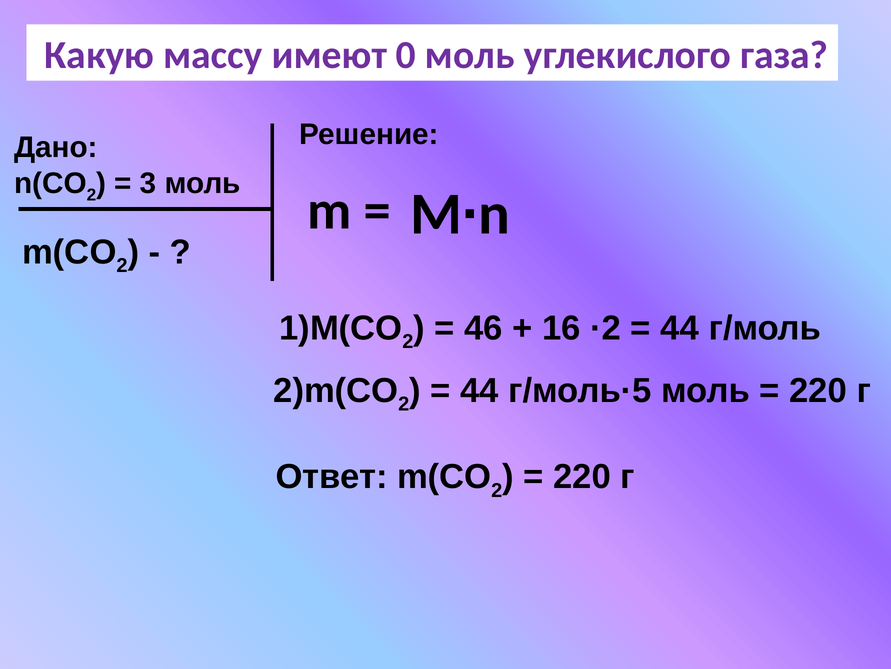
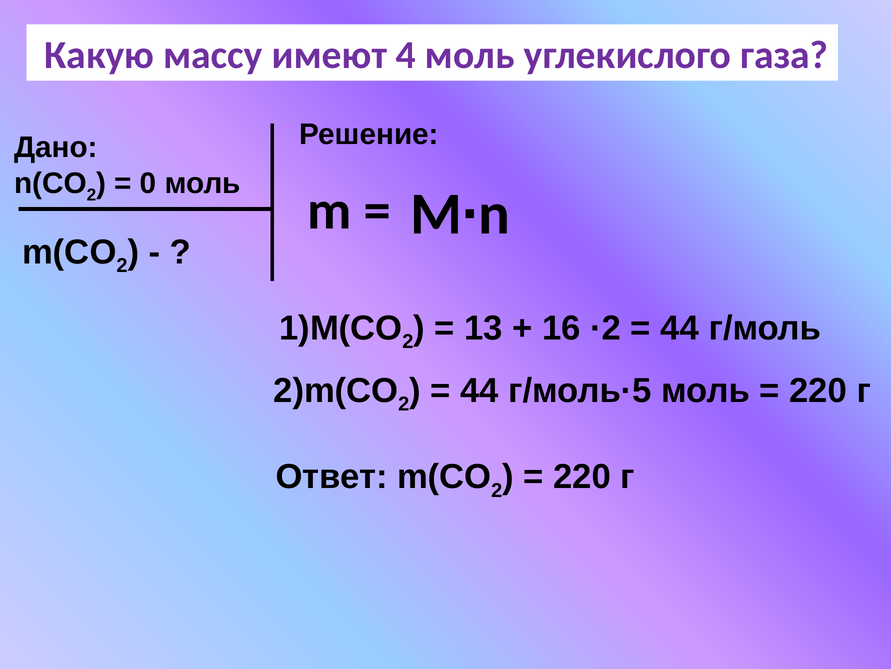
0: 0 -> 4 (406, 55)
3: 3 -> 0 (148, 183)
46: 46 -> 13 (484, 328)
